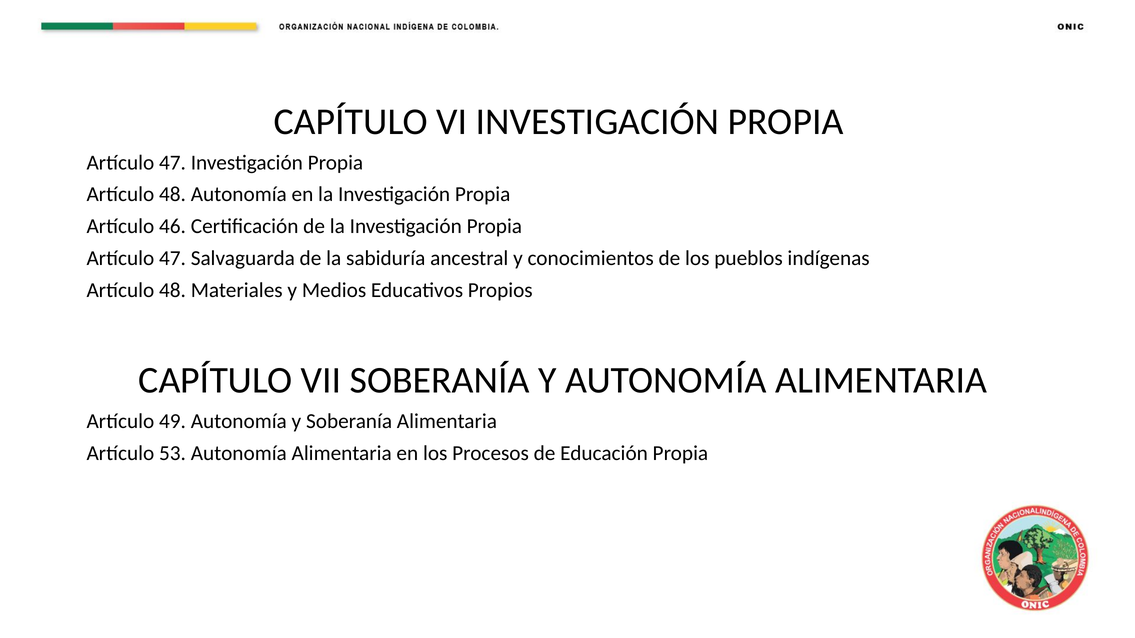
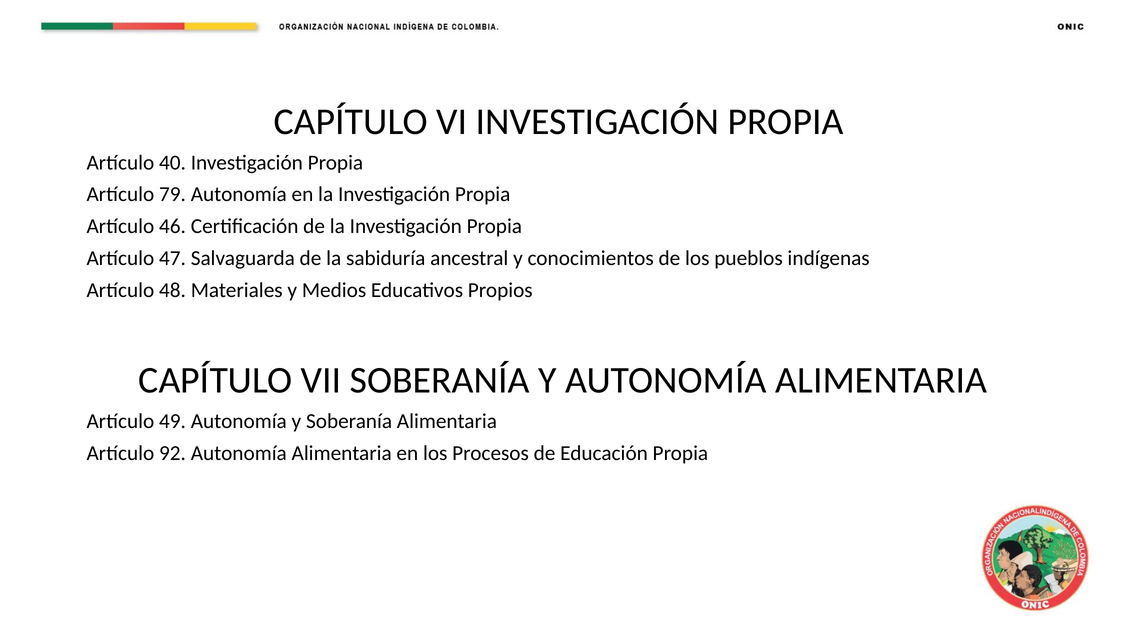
47: 47 -> 40 (173, 163)
48: 48 -> 79 (173, 195)
53: 53 -> 92 (173, 453)
